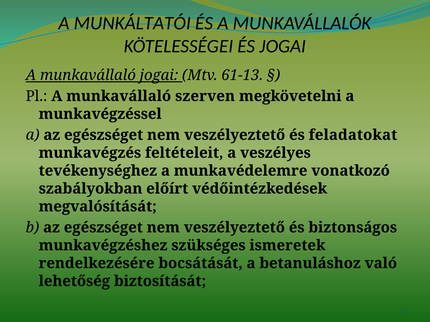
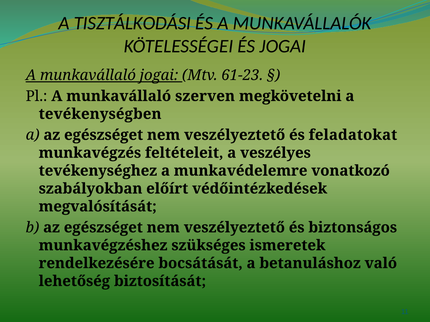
MUNKÁLTATÓI: MUNKÁLTATÓI -> TISZTÁLKODÁSI (132, 23)
61-13: 61-13 -> 61-23 (242, 75)
munkavégzéssel: munkavégzéssel -> tevékenységben (100, 114)
